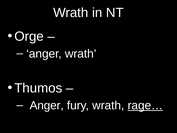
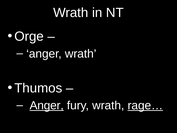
Anger underline: none -> present (47, 105)
